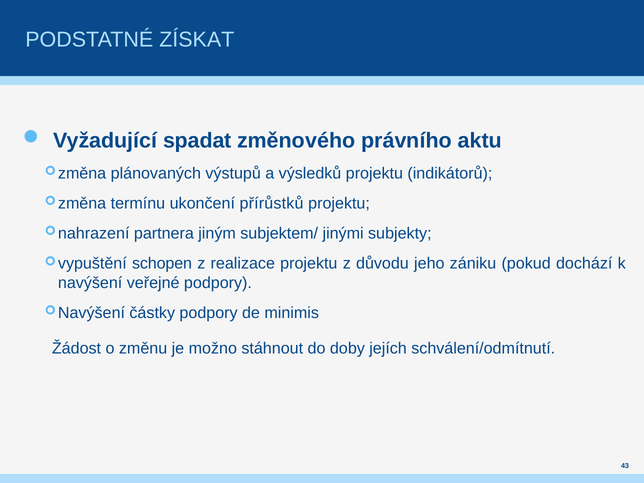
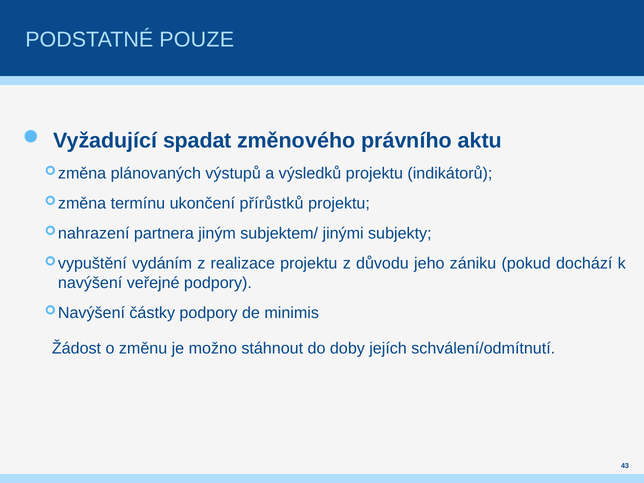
ZÍSKAT: ZÍSKAT -> POUZE (197, 40)
schopen: schopen -> vydáním (162, 264)
